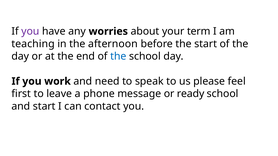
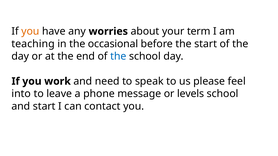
you colour: purple -> orange (30, 31)
afternoon: afternoon -> occasional (113, 44)
first: first -> into (21, 94)
ready: ready -> levels (191, 94)
